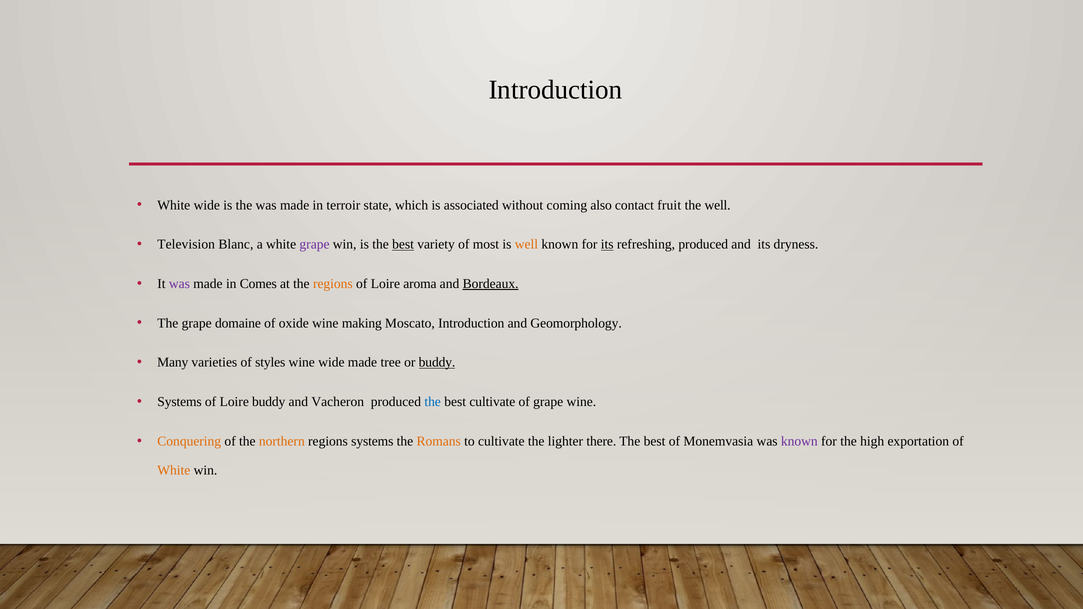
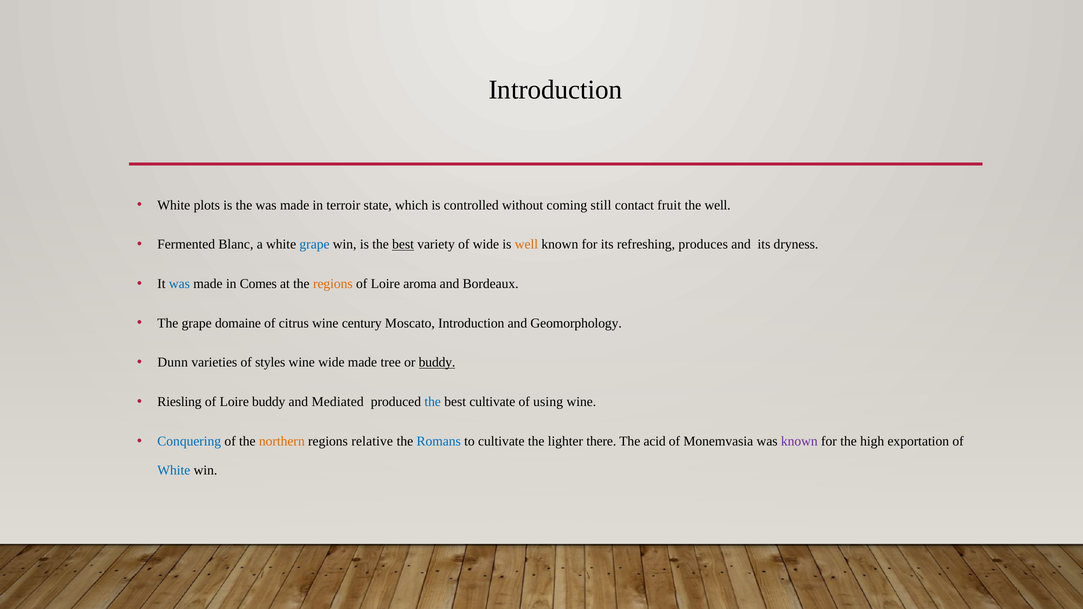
White wide: wide -> plots (207, 205)
associated: associated -> controlled (471, 205)
also: also -> still (601, 205)
Television: Television -> Fermented (186, 245)
grape colour: purple -> blue (314, 245)
of most: most -> wide (486, 245)
its underline: present -> none (607, 245)
refreshing produced: produced -> produces (703, 245)
was colour: purple -> blue (179, 284)
Bordeaux underline: present -> none (491, 284)
oxide: oxide -> citrus (294, 323)
making: making -> century (362, 323)
Many: Many -> Dunn (173, 363)
Systems: Systems -> Riesling (180, 402)
Vacheron: Vacheron -> Mediated (338, 402)
of grape: grape -> using (548, 402)
Conquering colour: orange -> blue (189, 441)
regions systems: systems -> relative (372, 441)
Romans colour: orange -> blue (439, 441)
best: best -> acid (655, 441)
White colour: orange -> blue (174, 471)
